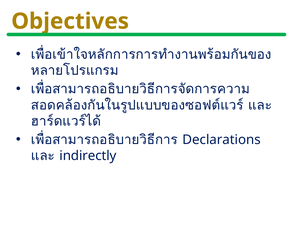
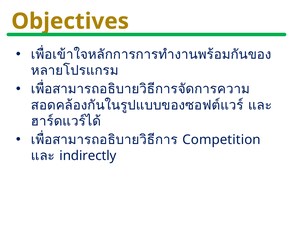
Declarations: Declarations -> Competition (222, 140)
